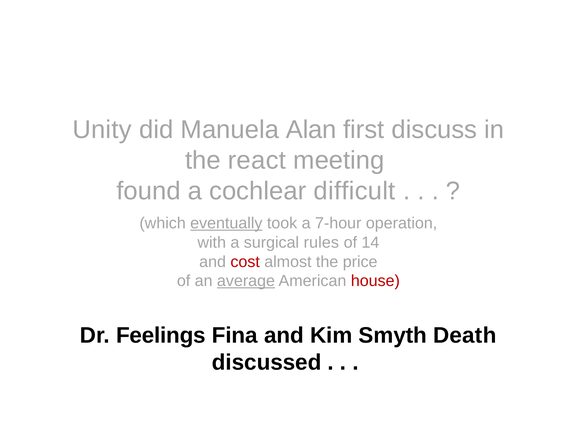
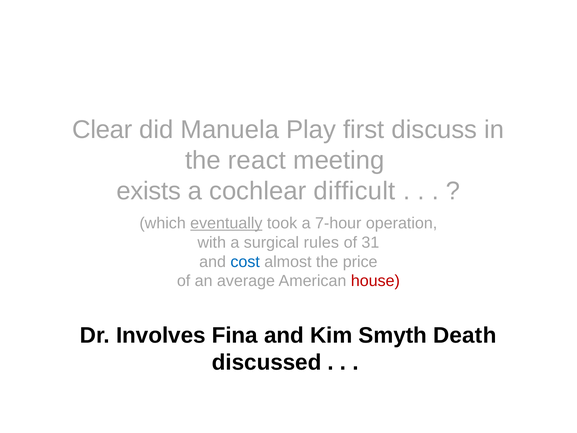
Unity: Unity -> Clear (102, 130)
Alan: Alan -> Play (311, 130)
found: found -> exists (149, 191)
14: 14 -> 31 (370, 242)
cost colour: red -> blue (245, 262)
average underline: present -> none (246, 281)
Feelings: Feelings -> Involves (161, 335)
